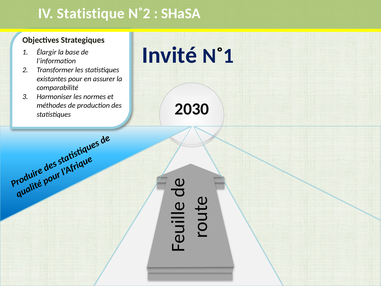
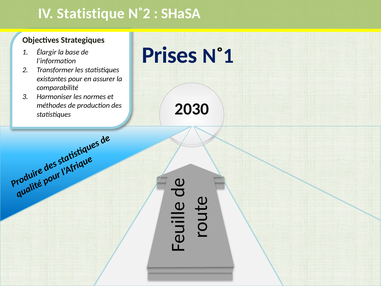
Invité: Invité -> Prises (170, 55)
